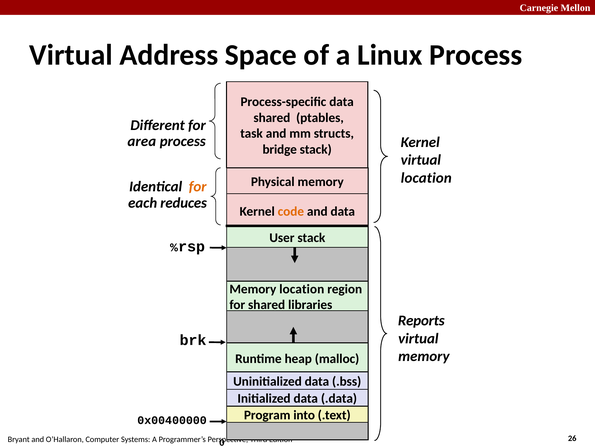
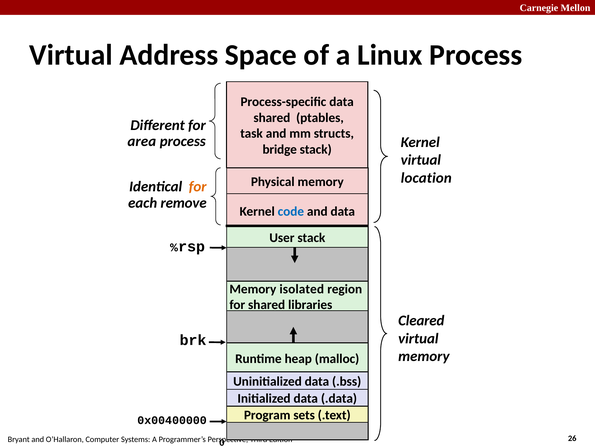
reduces: reduces -> remove (184, 203)
code colour: orange -> blue (291, 212)
Memory location: location -> isolated (302, 289)
Reports: Reports -> Cleared (421, 321)
into: into -> sets (304, 415)
